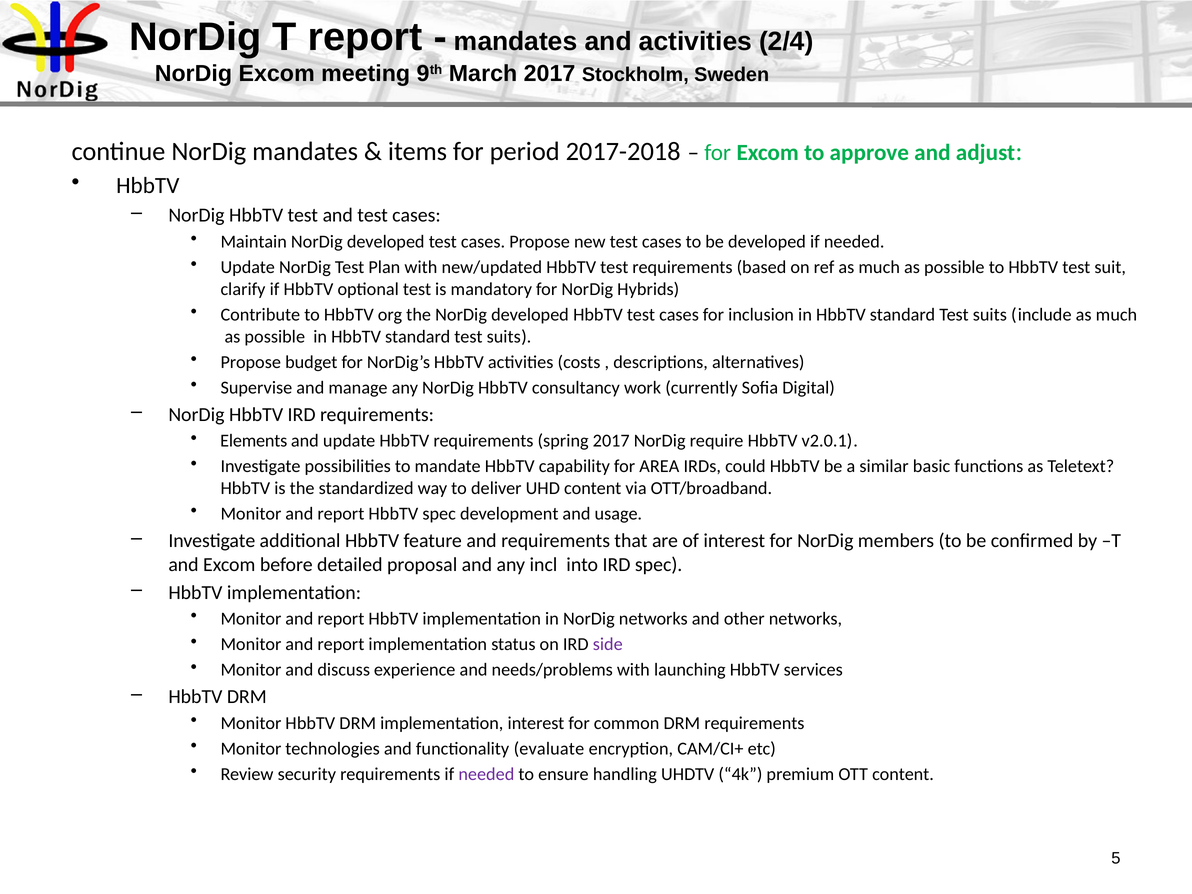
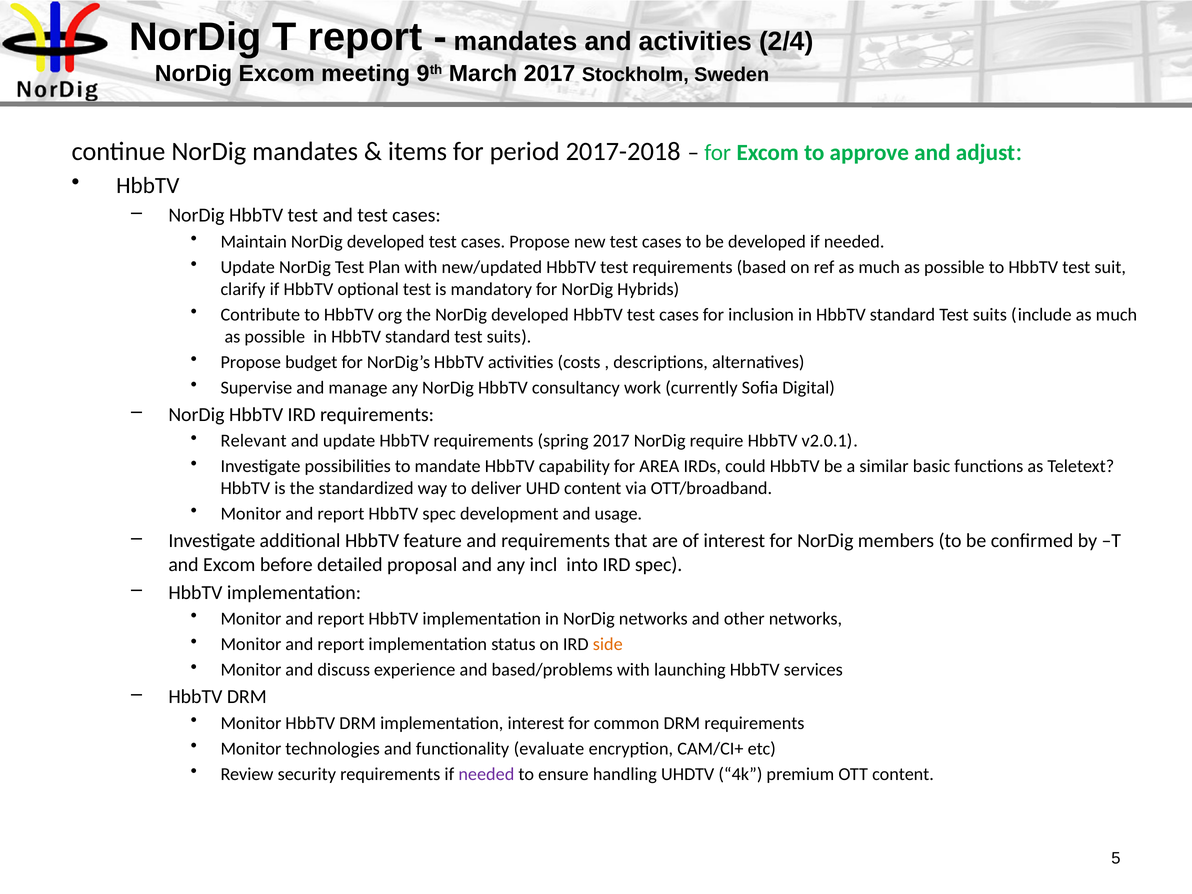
Elements: Elements -> Relevant (254, 441)
side colour: purple -> orange (608, 644)
needs/problems: needs/problems -> based/problems (552, 670)
